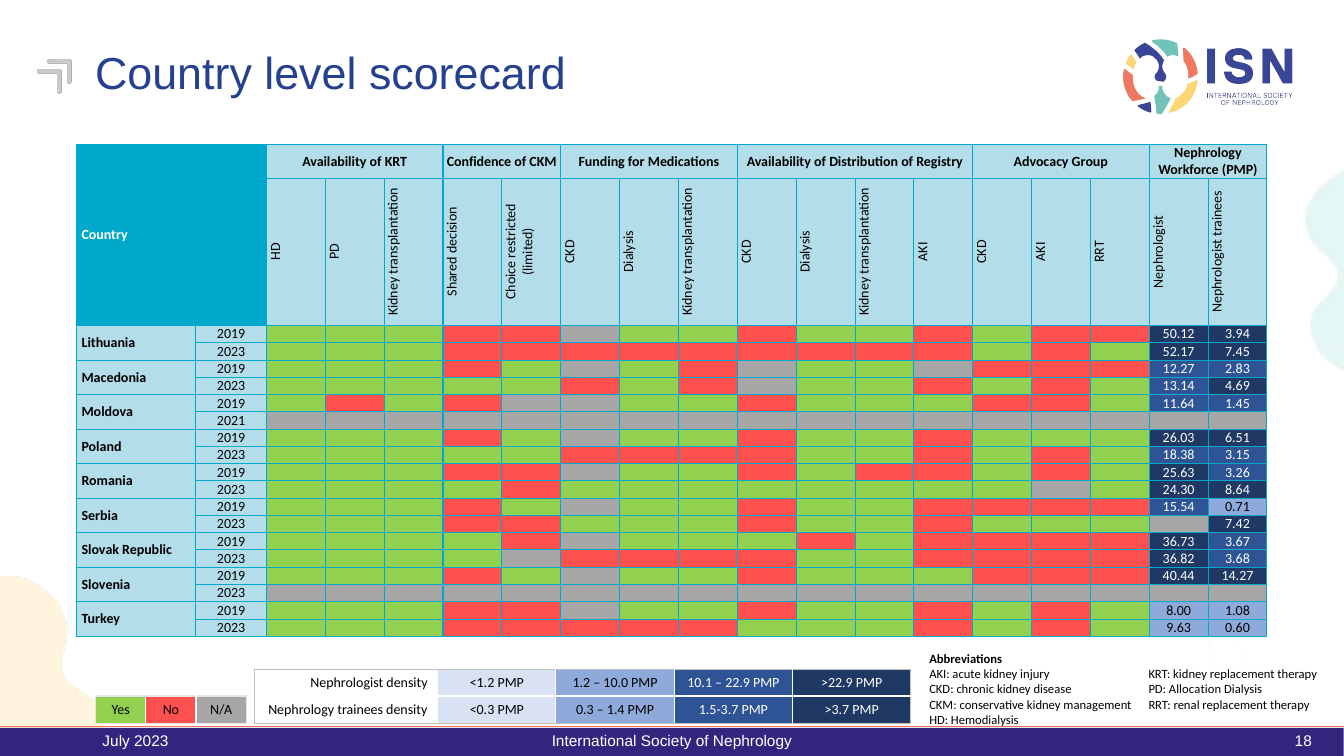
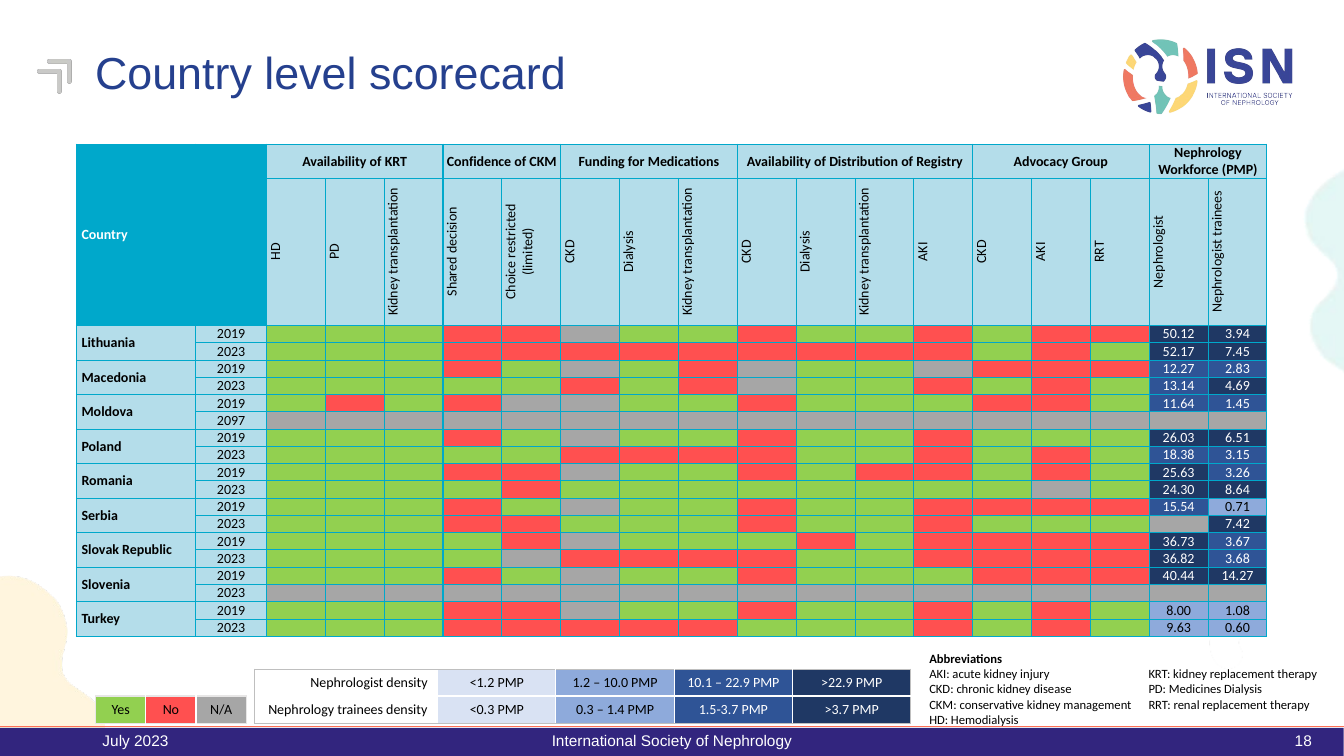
2021: 2021 -> 2097 (231, 421)
Allocation: Allocation -> Medicines (1195, 690)
